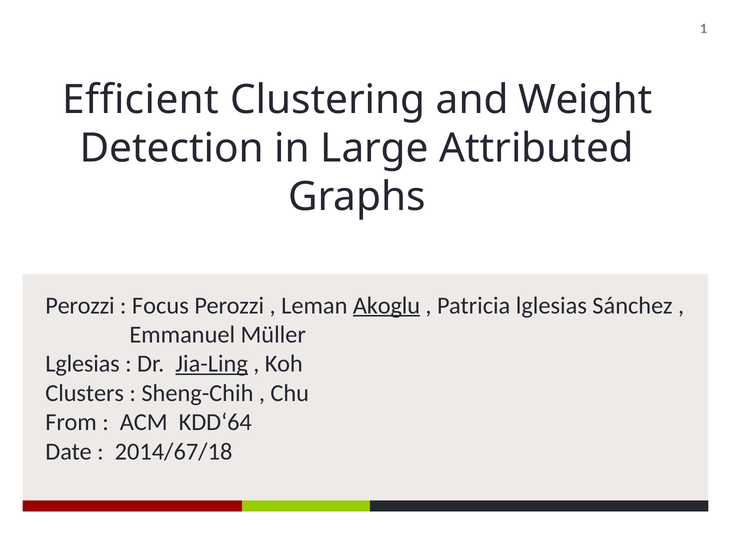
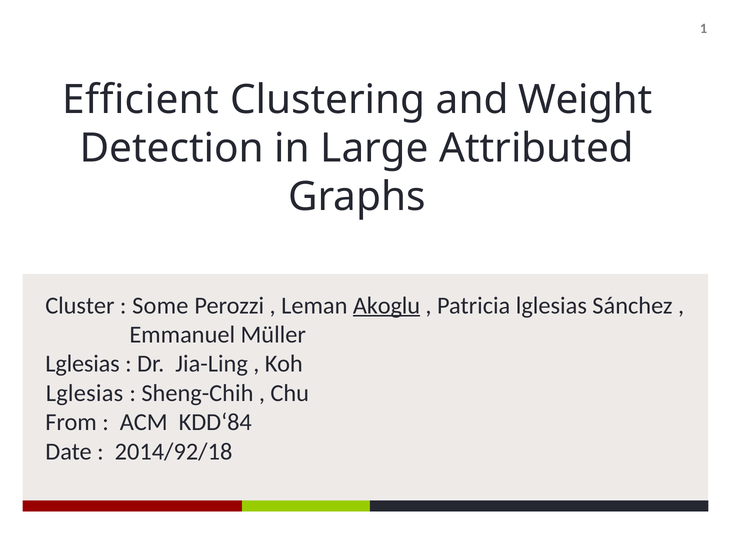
Perozzi: Perozzi -> Cluster (80, 306)
Focus: Focus -> Some (160, 306)
Jia-Ling underline: present -> none (212, 364)
Clusters: Clusters -> Lglesias (85, 393)
KDD‘64: KDD‘64 -> KDD‘84 (215, 423)
2014/67/18: 2014/67/18 -> 2014/92/18 (174, 452)
